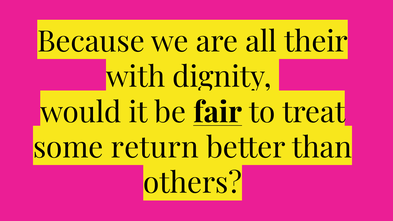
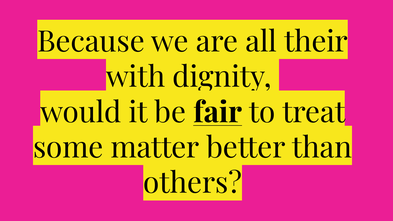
return: return -> matter (155, 148)
